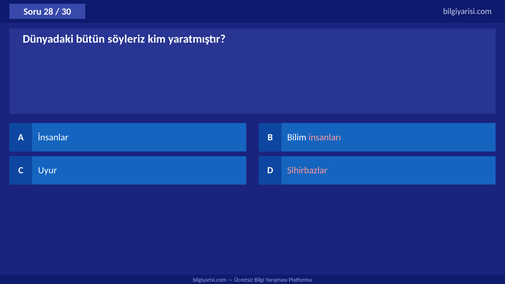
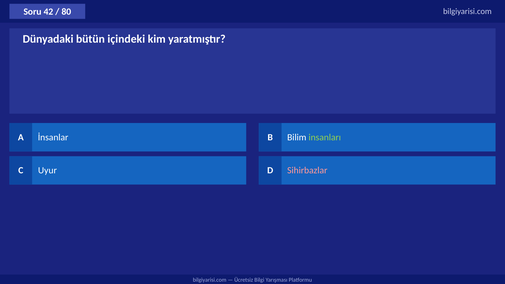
28: 28 -> 42 (48, 12)
30: 30 -> 80 (66, 12)
söyleriz: söyleriz -> içindeki (126, 39)
insanları colour: pink -> light green (325, 137)
